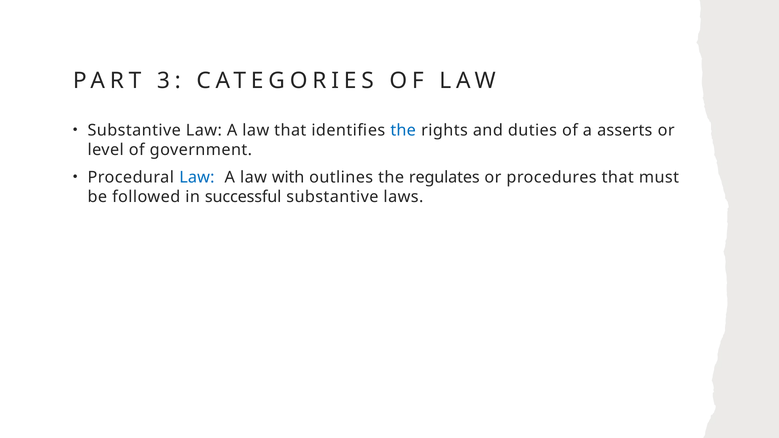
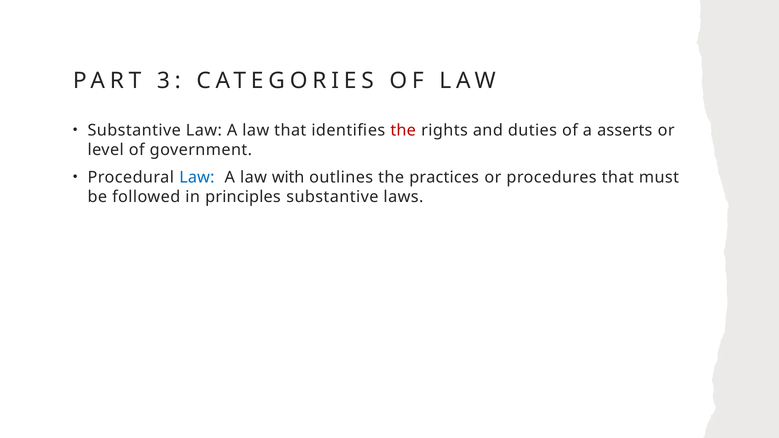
the colour: blue -> red (403, 130)
regulates: regulates -> practices (444, 178)
successful: successful -> principles (243, 197)
